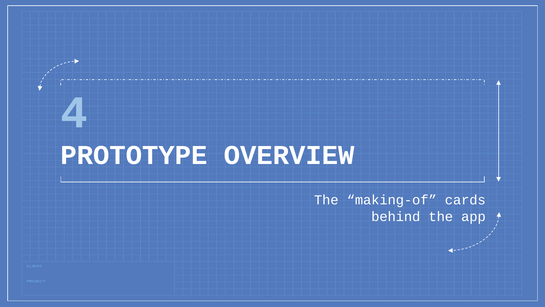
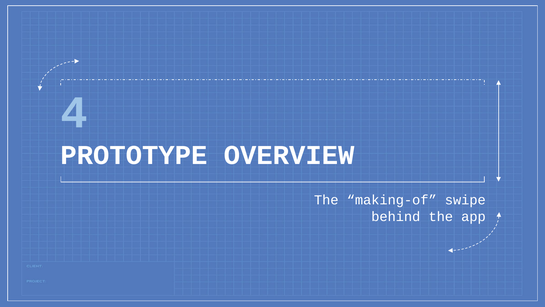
cards: cards -> swipe (465, 200)
